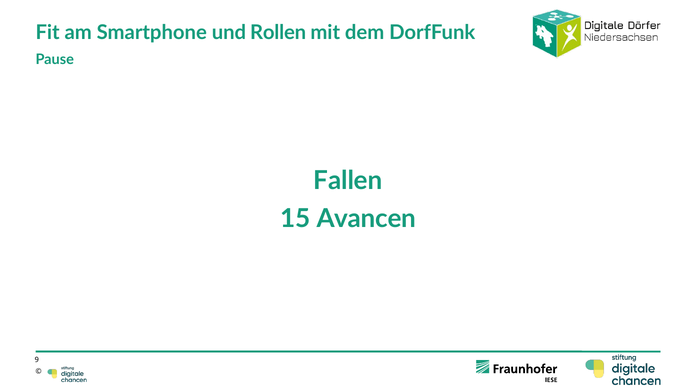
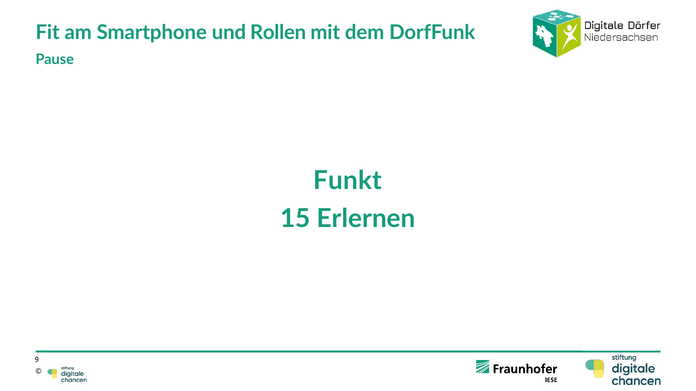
Fallen: Fallen -> Funkt (348, 181)
Avancen: Avancen -> Erlernen (366, 219)
